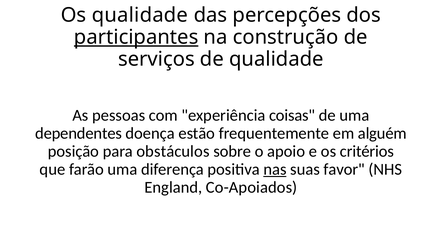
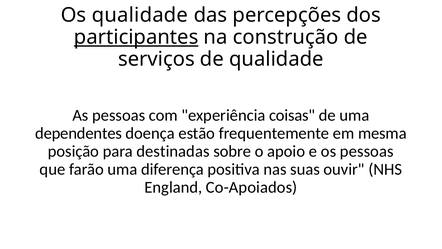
alguém: alguém -> mesma (382, 133)
obstáculos: obstáculos -> destinadas (173, 151)
os critérios: critérios -> pessoas (367, 151)
nas underline: present -> none (275, 169)
favor: favor -> ouvir (344, 169)
